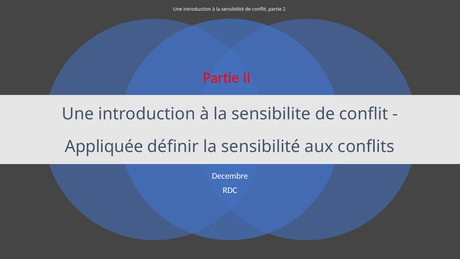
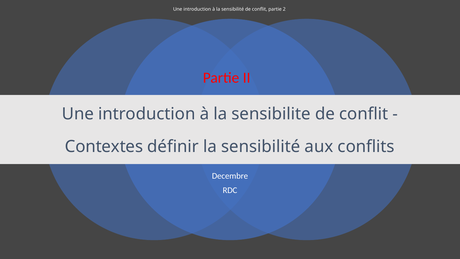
Appliquée: Appliquée -> Contextes (104, 147)
